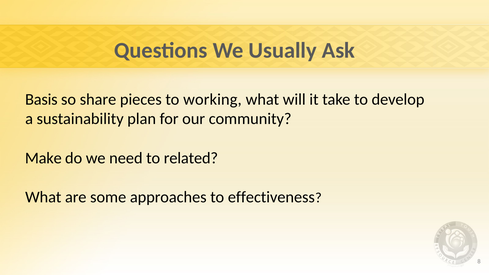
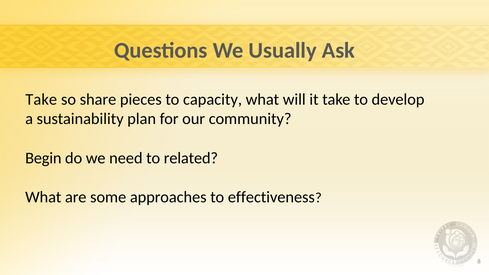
Basis: Basis -> Take (41, 99)
working: working -> capacity (212, 99)
Make: Make -> Begin (43, 158)
